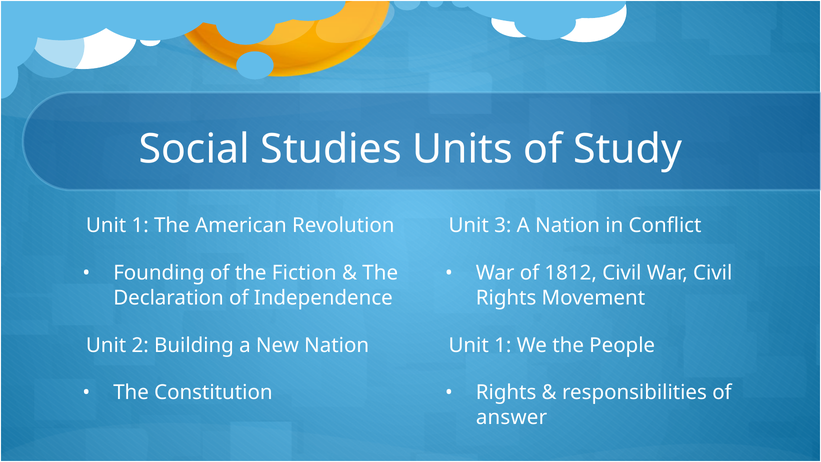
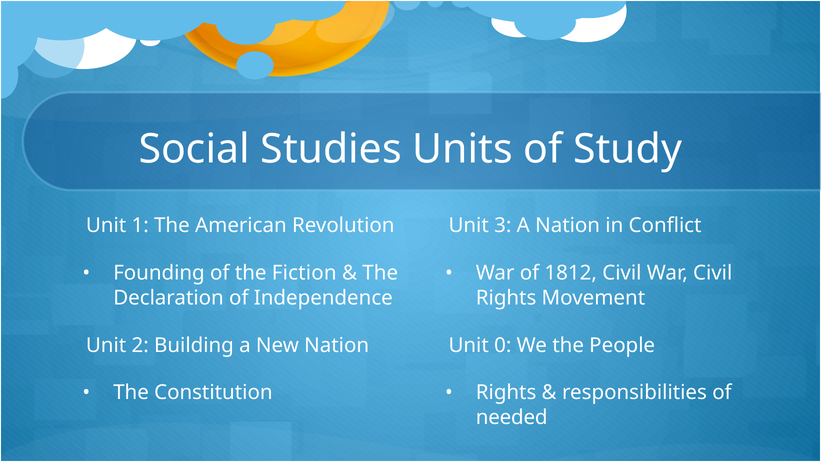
1: 1 -> 0 (503, 345)
answer: answer -> needed (512, 417)
